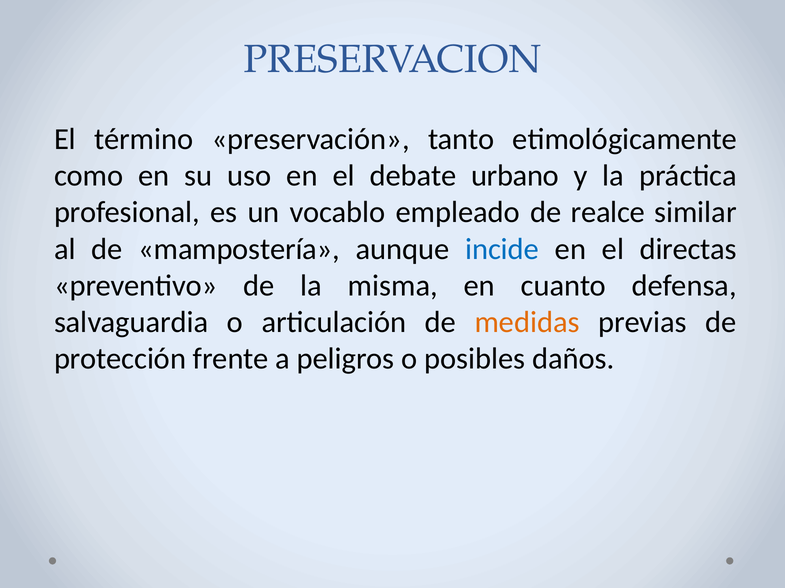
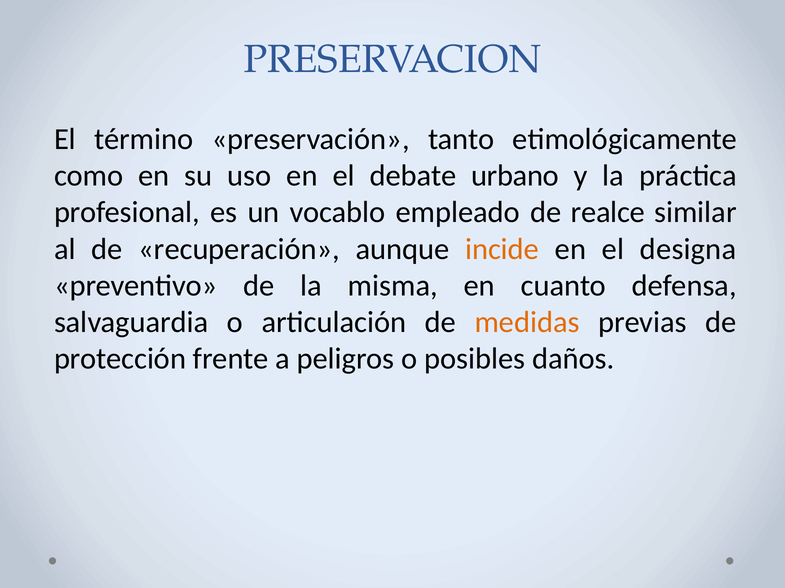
mampostería: mampostería -> recuperación (239, 249)
incide colour: blue -> orange (502, 249)
directas: directas -> designa (688, 249)
